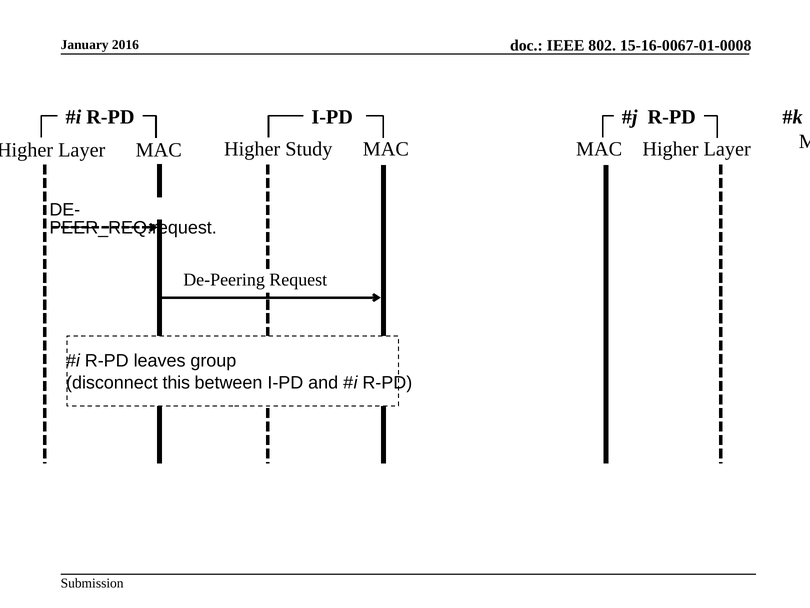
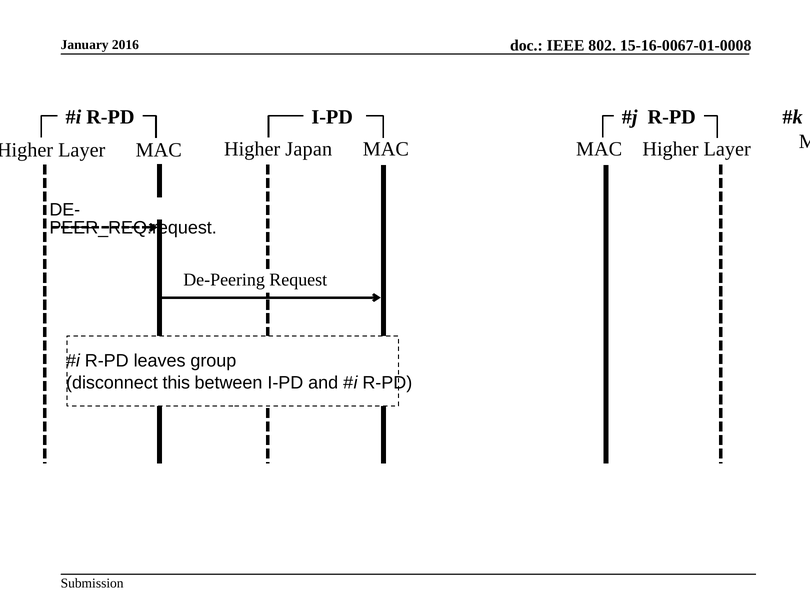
Study: Study -> Japan (309, 149)
